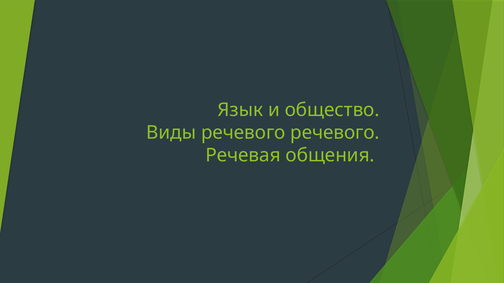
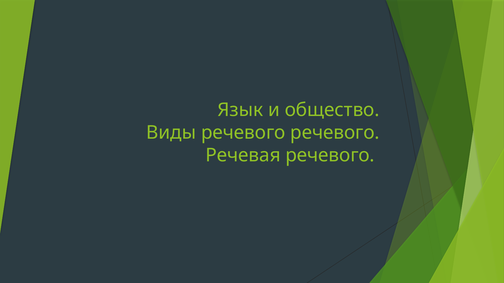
Речевая общения: общения -> речевого (330, 156)
